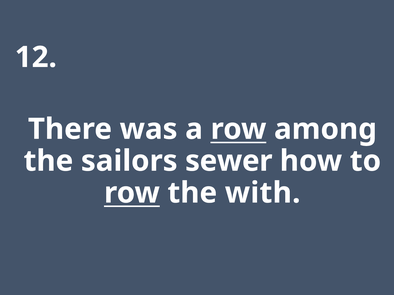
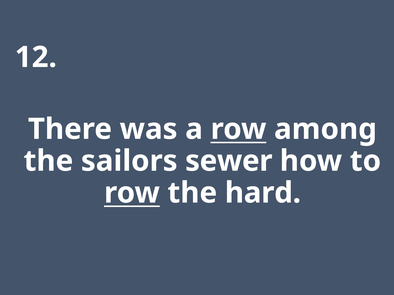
with: with -> hard (263, 193)
